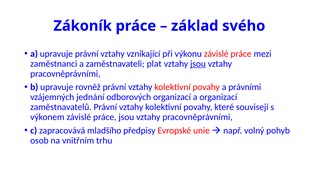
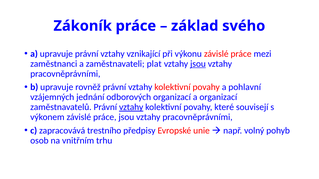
právními: právními -> pohlavní (245, 87)
vztahy underline: none -> present (131, 107)
mladšího: mladšího -> trestního (104, 131)
